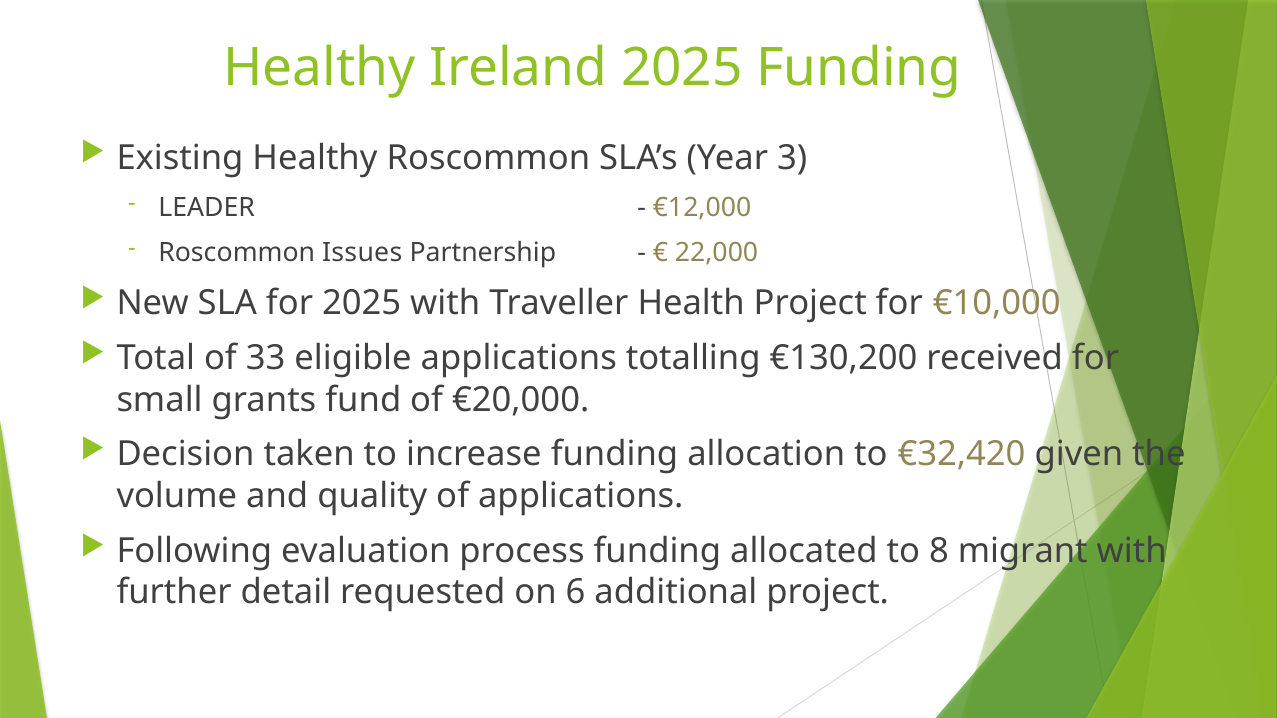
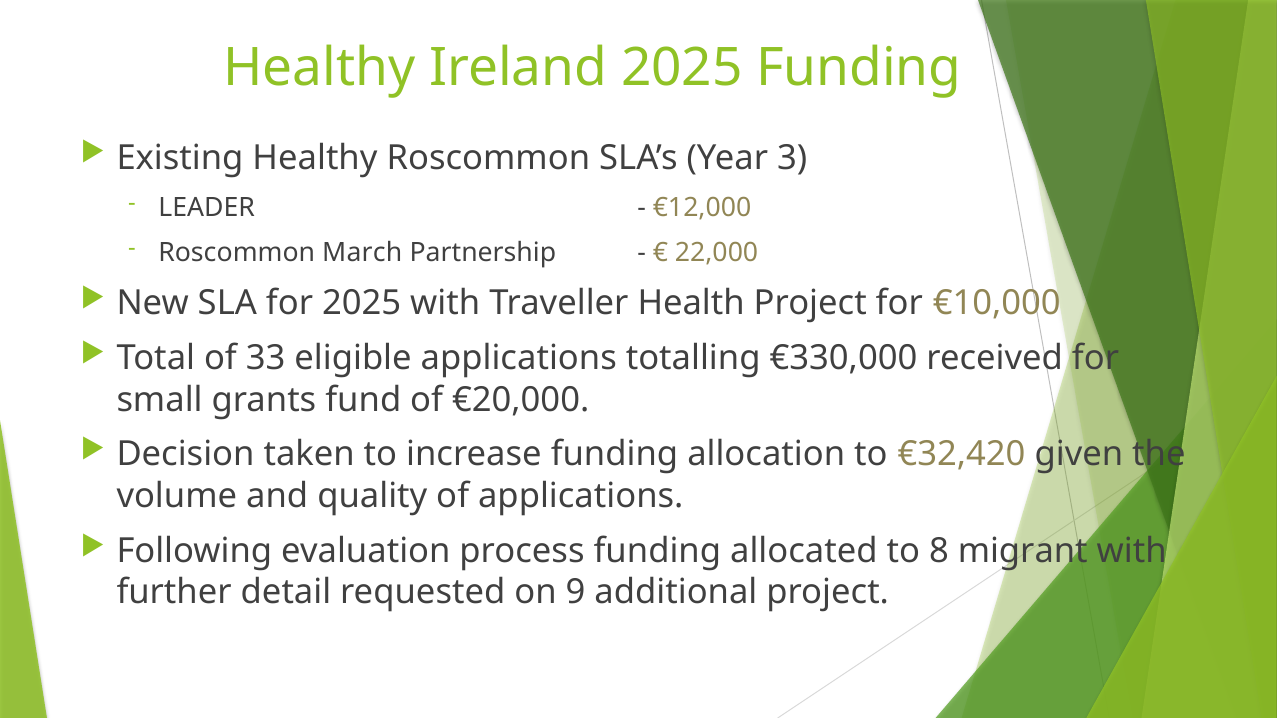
Issues: Issues -> March (362, 253)
€130,200: €130,200 -> €330,000 (843, 358)
6: 6 -> 9 (575, 593)
